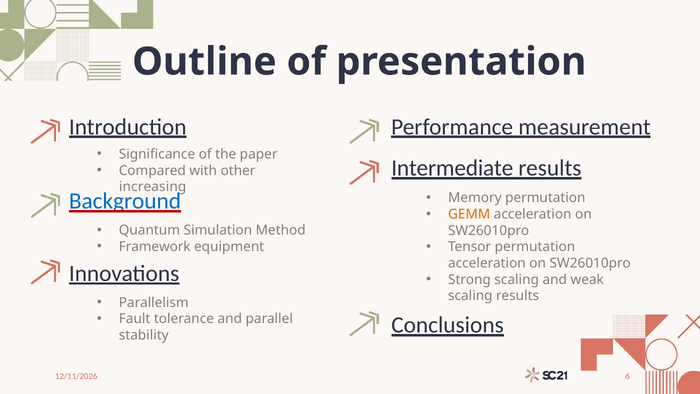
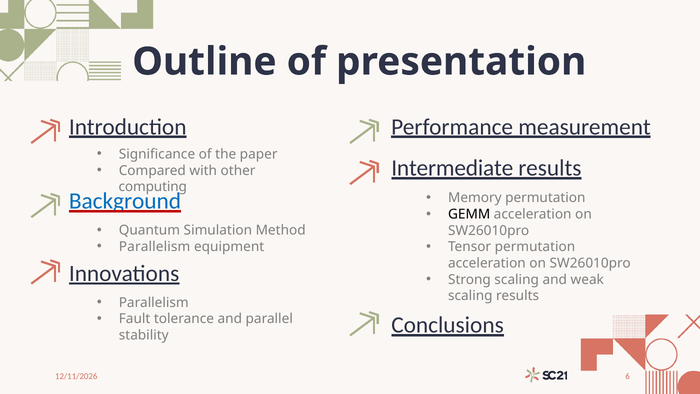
increasing: increasing -> computing (153, 187)
GEMM colour: orange -> black (469, 214)
Framework: Framework -> Parallelism (155, 247)
